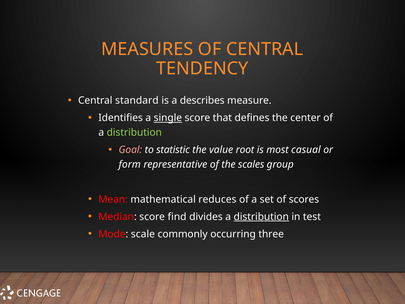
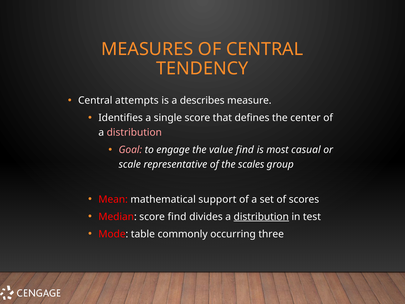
standard: standard -> attempts (137, 101)
single underline: present -> none (168, 118)
distribution colour: light green -> pink (134, 132)
statistic: statistic -> engage (173, 150)
value root: root -> find (245, 150)
form: form -> scale (130, 164)
reduces: reduces -> support (217, 199)
scale: scale -> table (143, 234)
